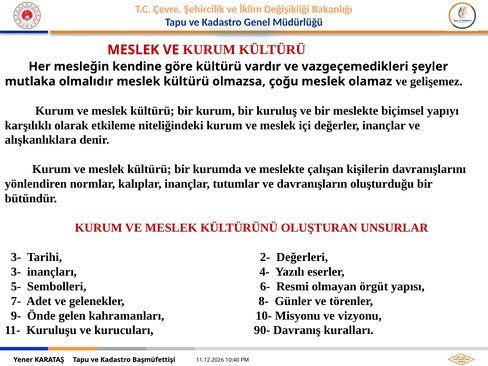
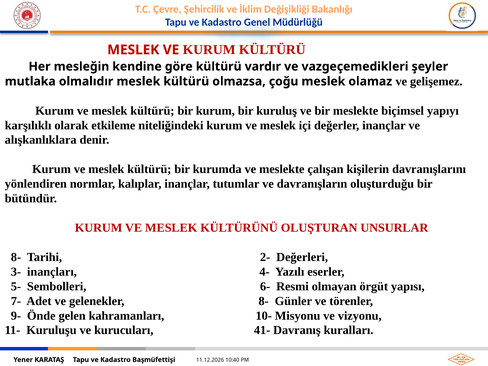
3-: 3- -> 8- (16, 257)
90-: 90- -> 41- (262, 330)
